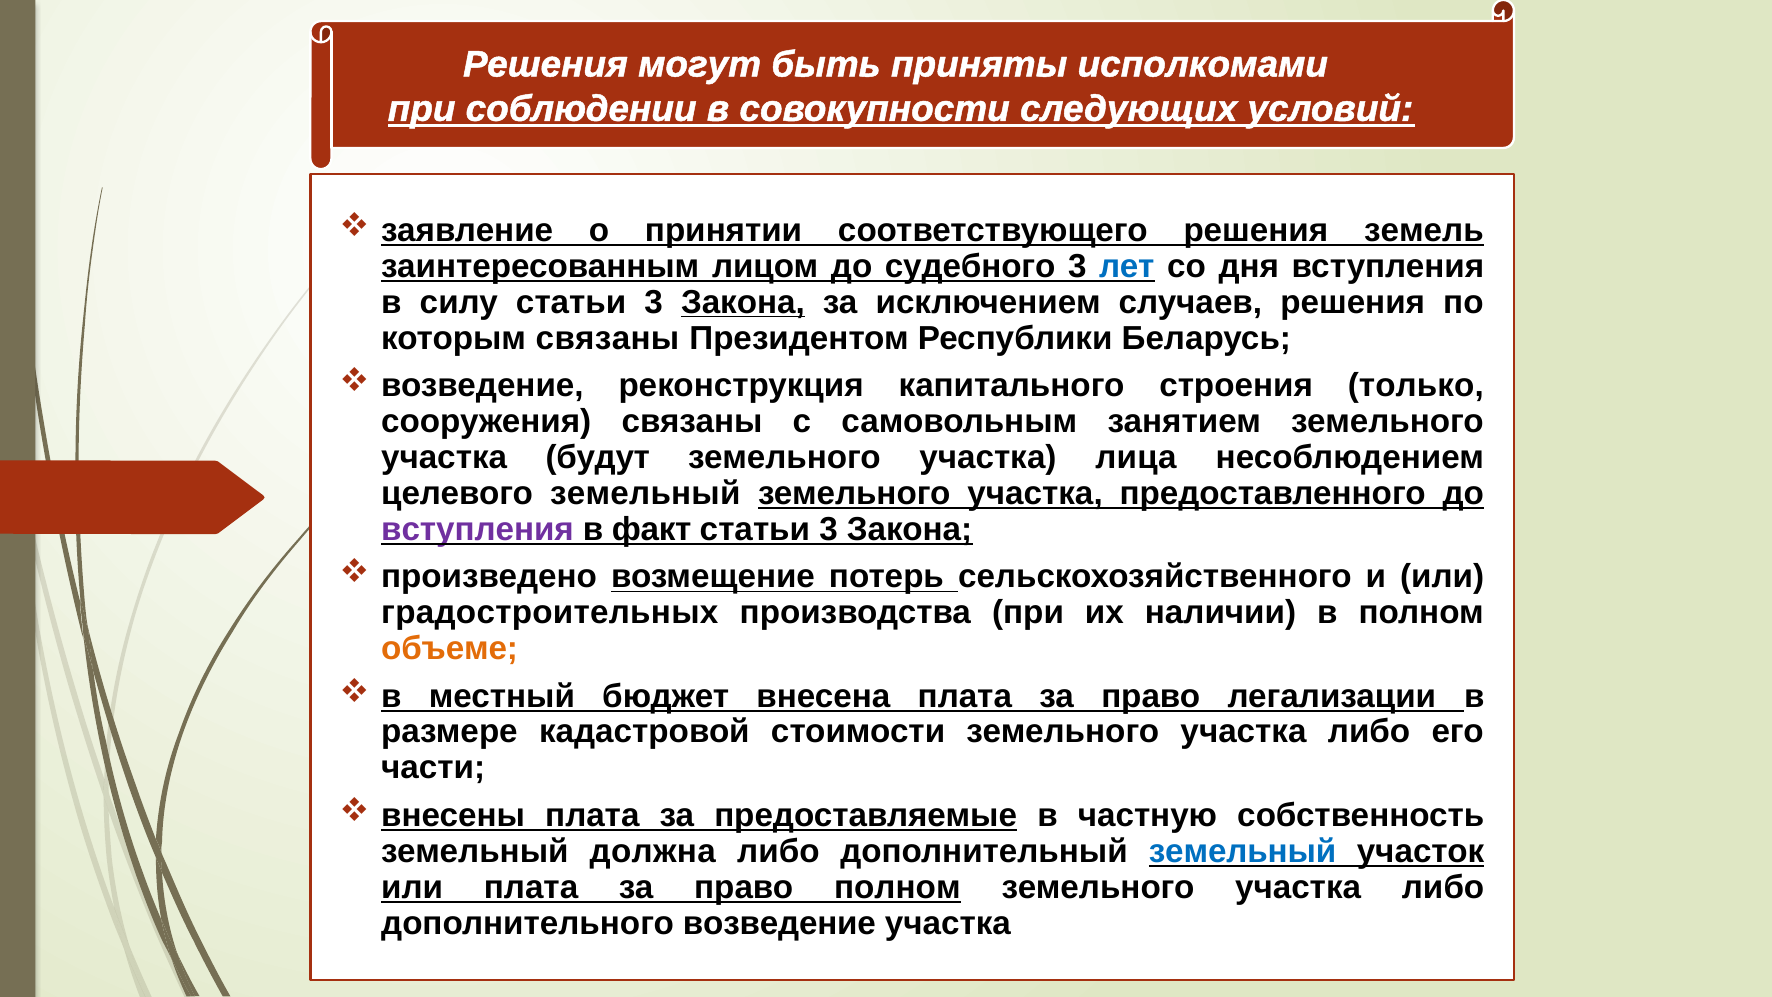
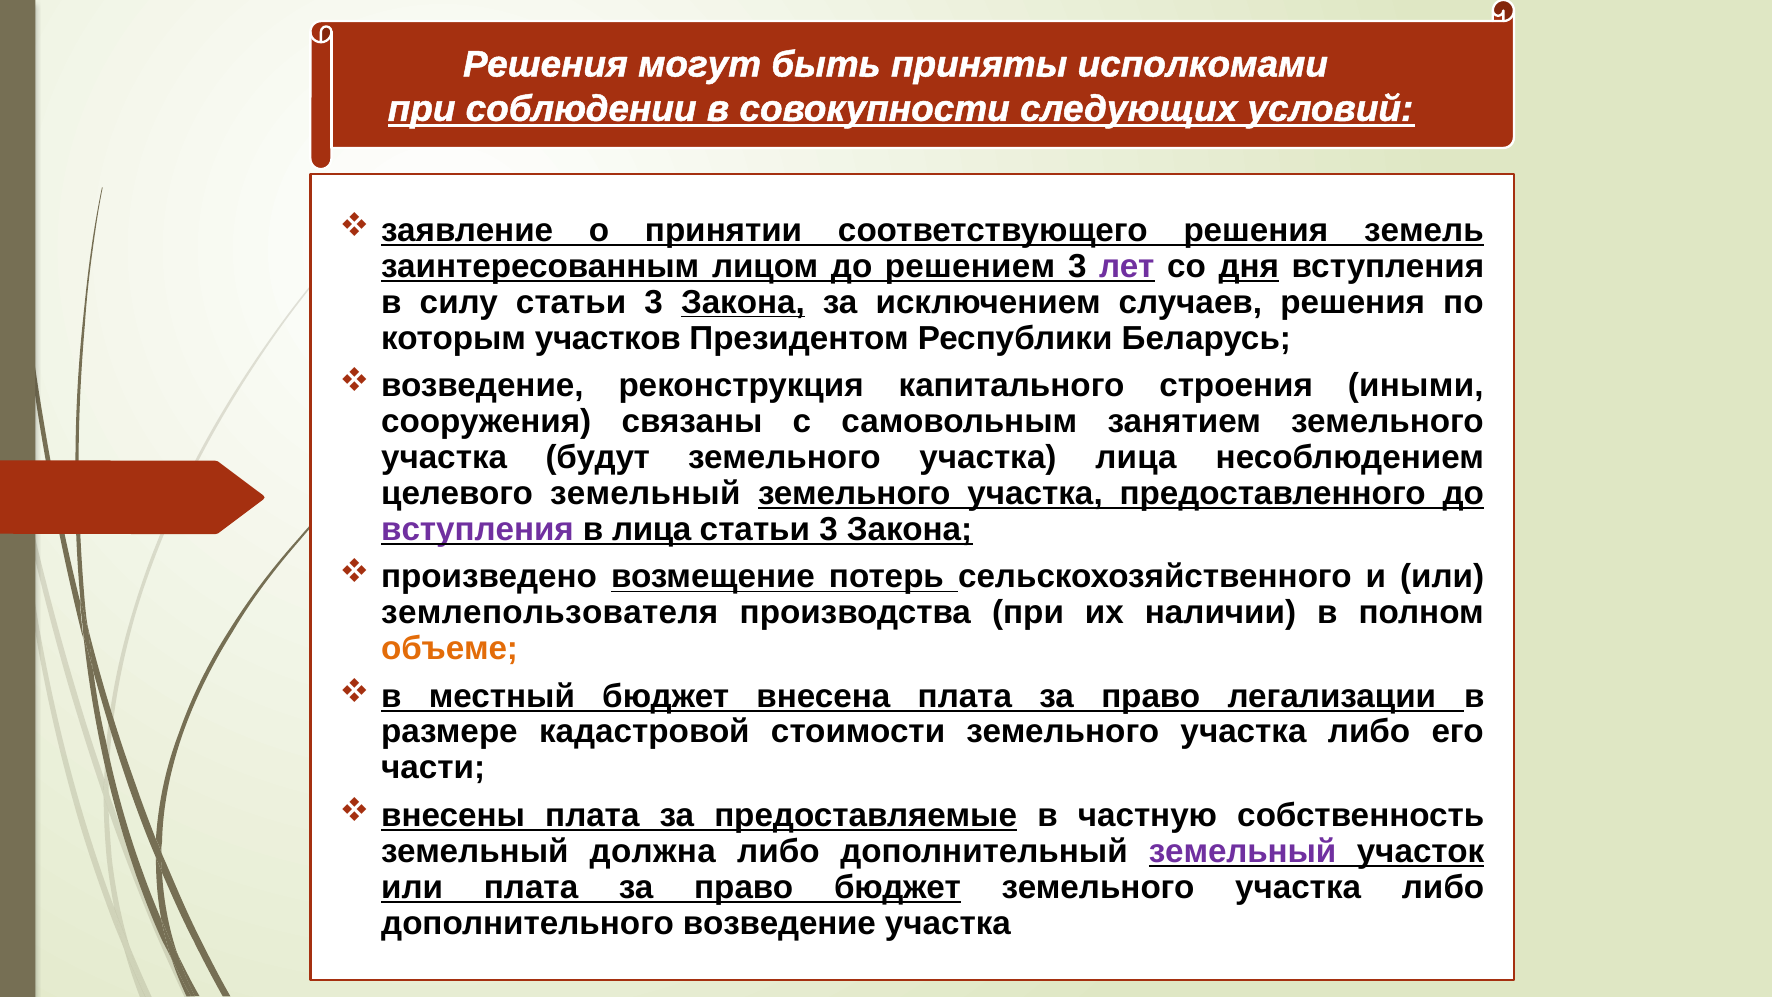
судебного: судебного -> решением (970, 266)
лет colour: blue -> purple (1127, 266)
дня underline: none -> present (1249, 266)
которым связаны: связаны -> участков (608, 338)
только: только -> иными (1416, 386)
в факт: факт -> лица (652, 529)
градостроительных: градостроительных -> землепользователя (550, 613)
земельный colour: blue -> purple (1243, 851)
право полном: полном -> бюджет (897, 887)
